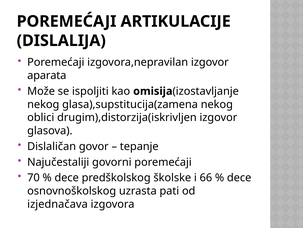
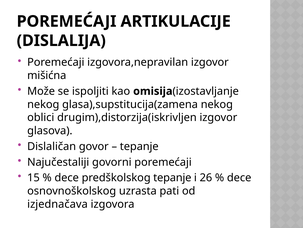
aparata: aparata -> mišićna (47, 75)
70: 70 -> 15 (33, 177)
predškolskog školske: školske -> tepanje (172, 177)
66: 66 -> 26 (206, 177)
